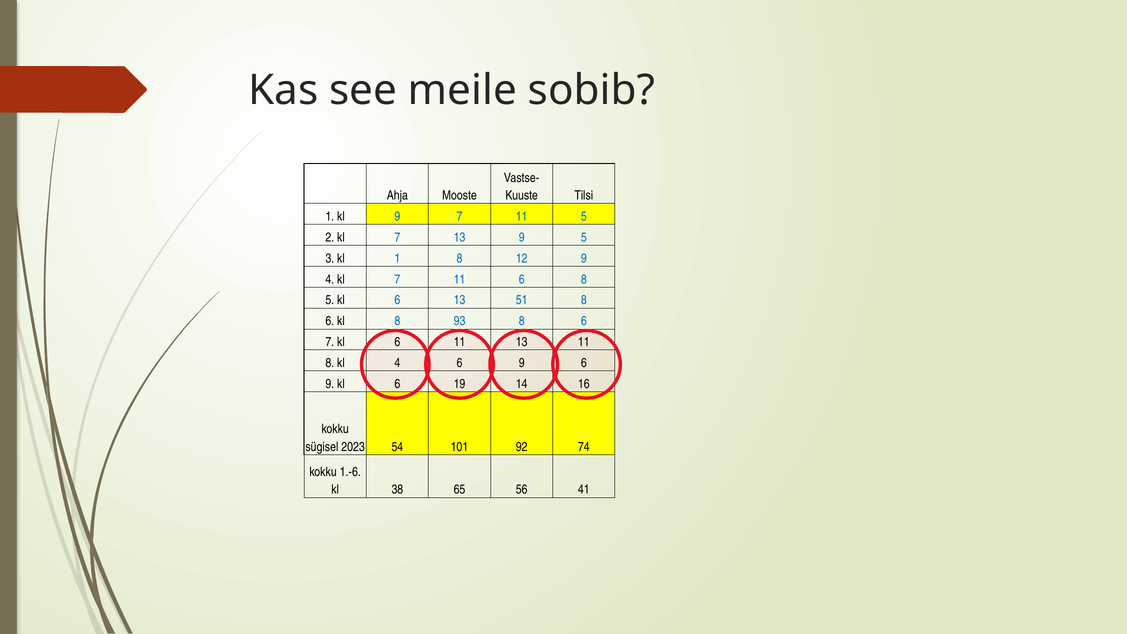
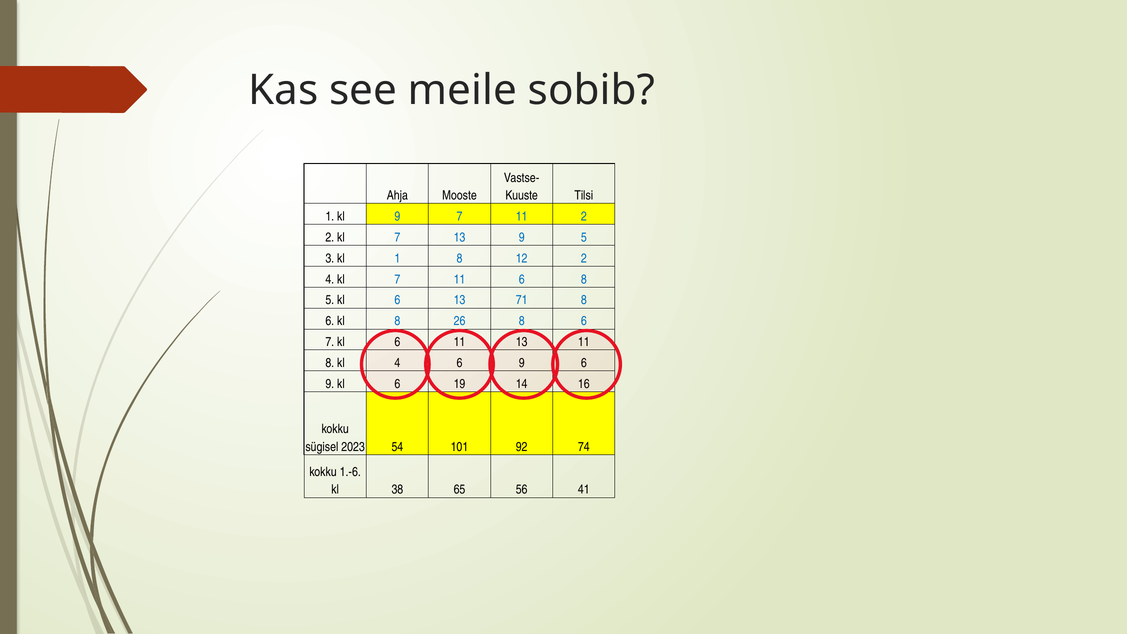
11 5: 5 -> 2 (584, 216)
12 9: 9 -> 2 (584, 258)
51: 51 -> 71 (522, 300)
93: 93 -> 26 (460, 321)
